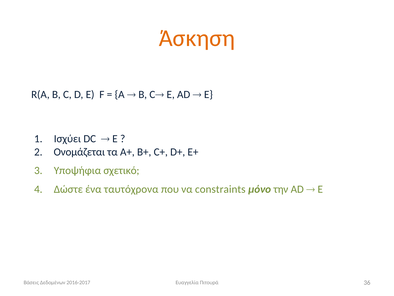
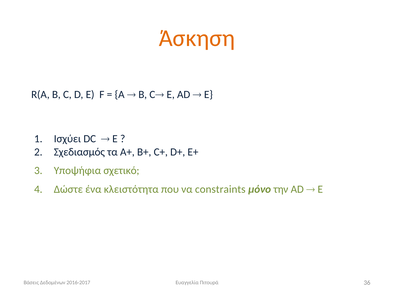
Ονομάζεται: Ονομάζεται -> Σχεδιασμός (79, 152)
ταυτόχρονα: ταυτόχρονα -> κλειστότητα (131, 189)
